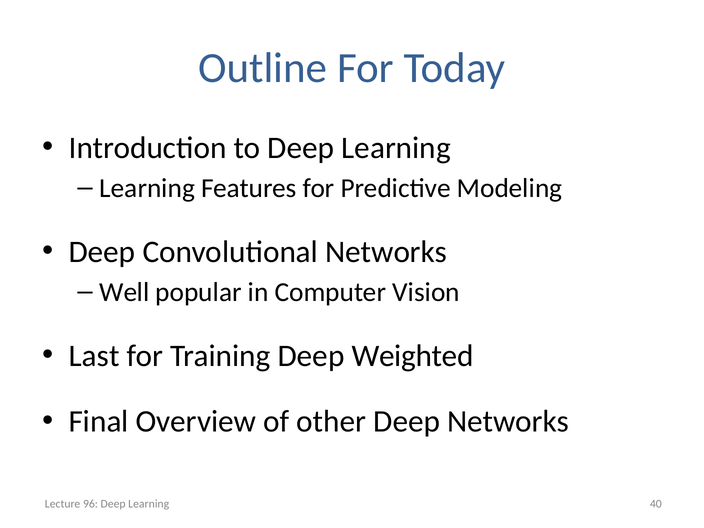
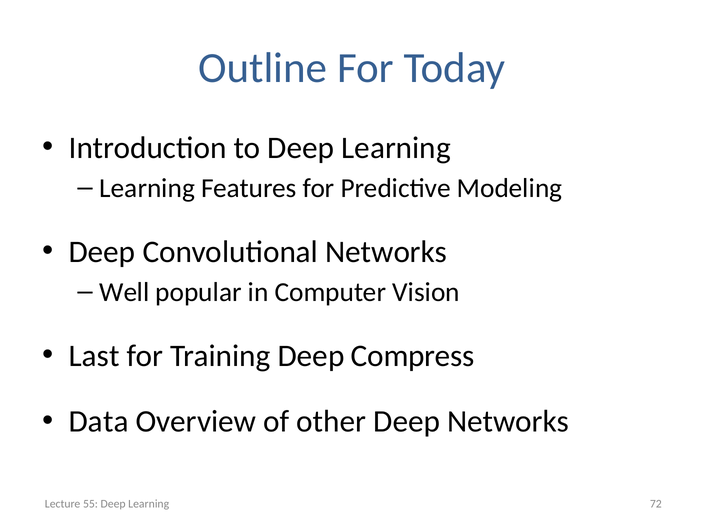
Weighted: Weighted -> Compress (413, 356)
Final: Final -> Data (99, 421)
96: 96 -> 55 (91, 504)
40: 40 -> 72 (656, 504)
